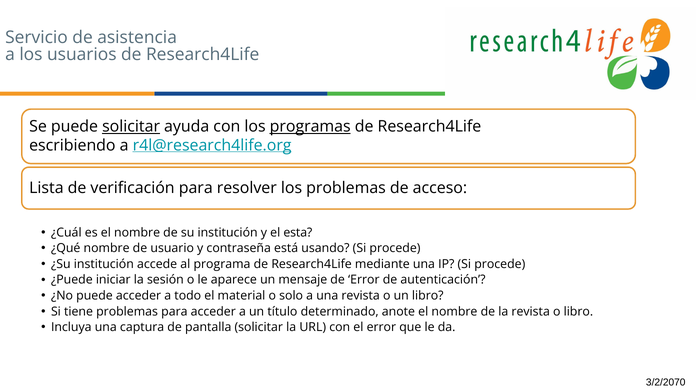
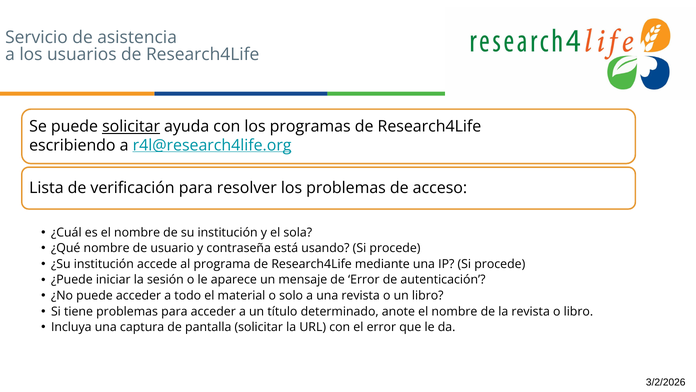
programas underline: present -> none (310, 126)
esta: esta -> sola (298, 232)
3/2/2070: 3/2/2070 -> 3/2/2026 (666, 382)
